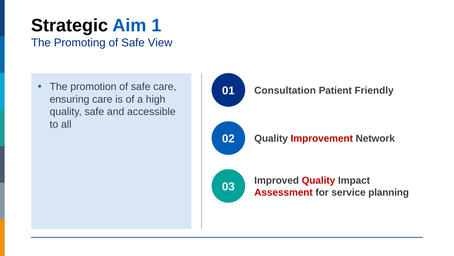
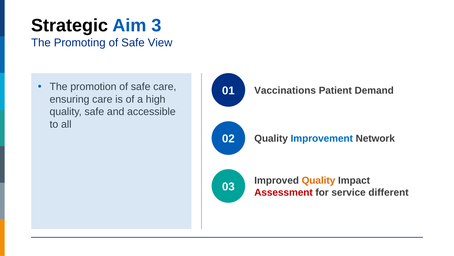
1: 1 -> 3 (156, 26)
Consultation: Consultation -> Vaccinations (285, 90)
Friendly: Friendly -> Demand (374, 90)
Improvement colour: red -> blue (322, 138)
Quality colour: red -> orange (318, 180)
planning: planning -> different (389, 192)
